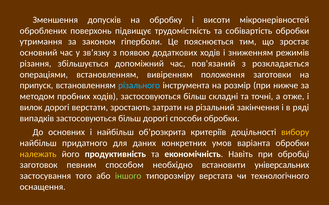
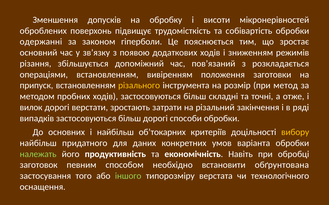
утримання: утримання -> одержанні (41, 42)
різального colour: light blue -> yellow (139, 86)
нижче: нижче -> метод (286, 86)
об’розкрита: об’розкрита -> об’токарних (162, 133)
належать colour: yellow -> light green (38, 154)
універсальних: універсальних -> обґрунтована (282, 165)
